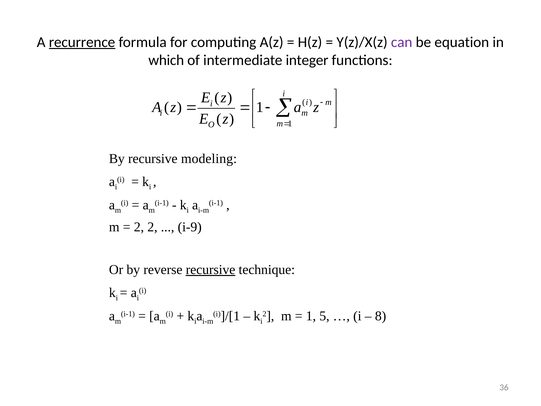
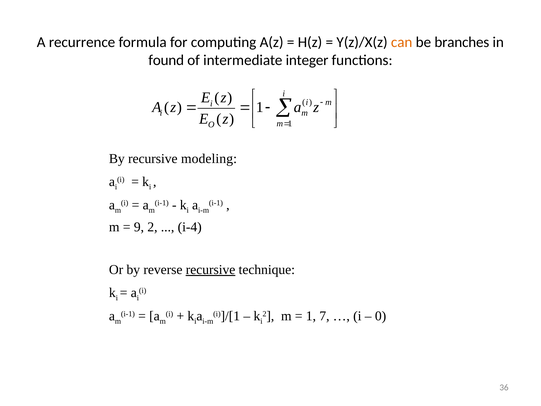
recurrence underline: present -> none (82, 42)
can colour: purple -> orange (402, 42)
equation: equation -> branches (462, 42)
which: which -> found (166, 60)
2: 2 -> 9 (139, 227)
i-9: i-9 -> i-4 (190, 227)
5: 5 -> 7 (324, 316)
8: 8 -> 0 (381, 316)
